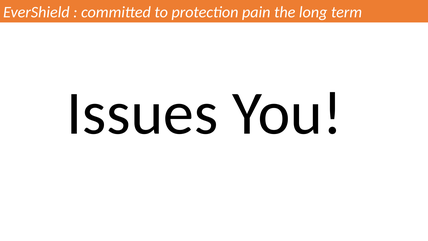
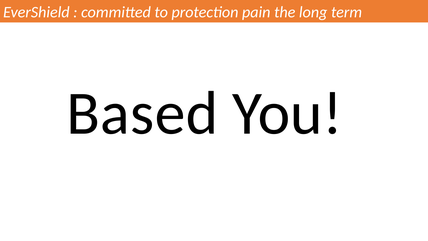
Issues: Issues -> Based (142, 113)
